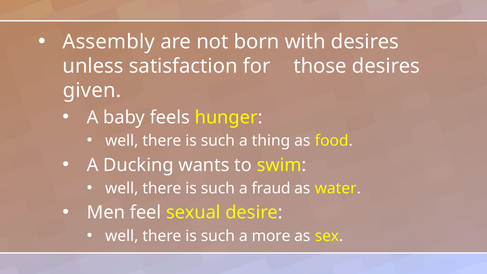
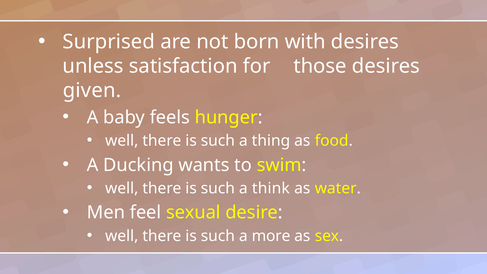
Assembly: Assembly -> Surprised (109, 42)
fraud: fraud -> think (271, 188)
